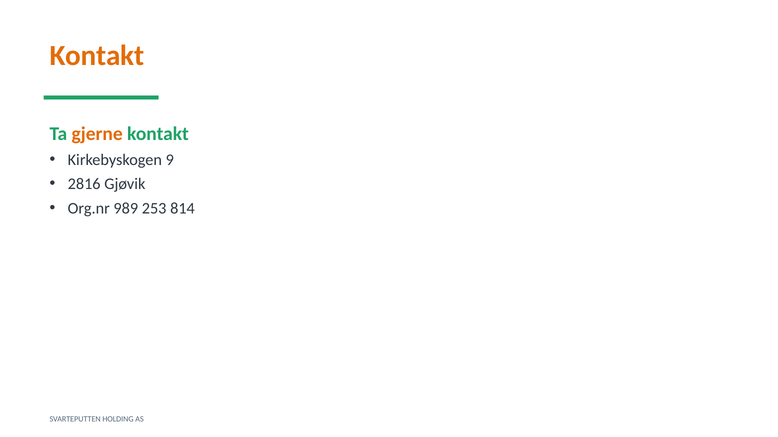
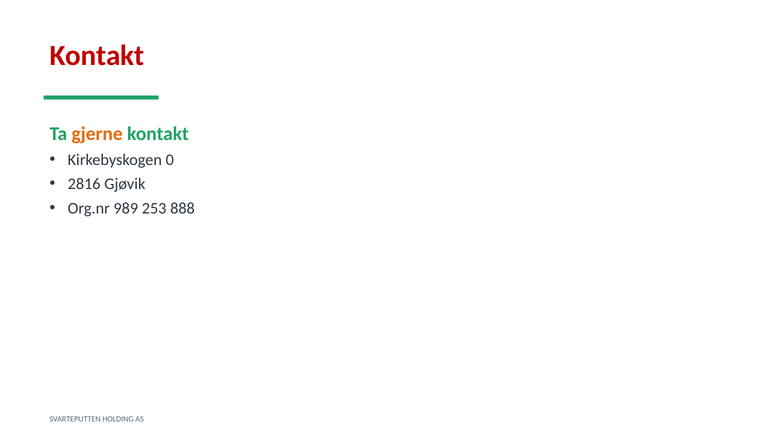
Kontakt colour: orange -> red (97, 56)
9: 9 -> 0 (170, 160)
814: 814 -> 888 (182, 209)
